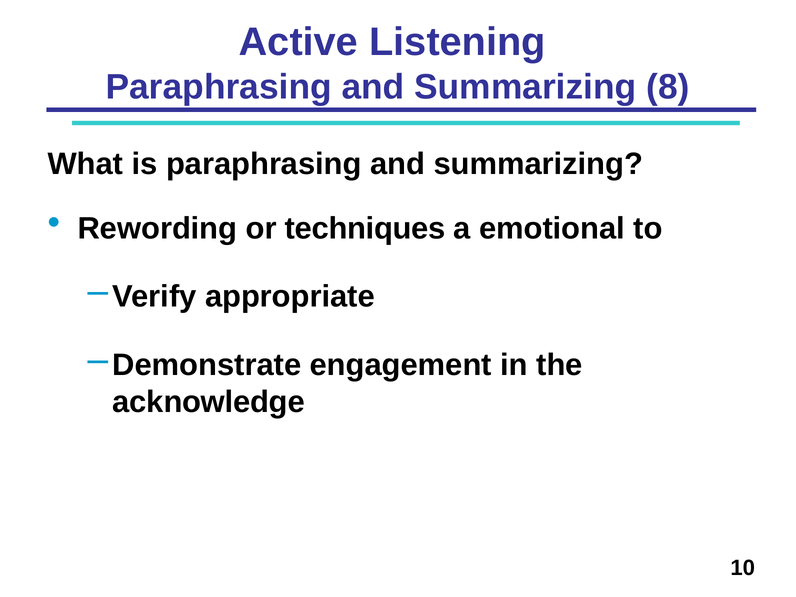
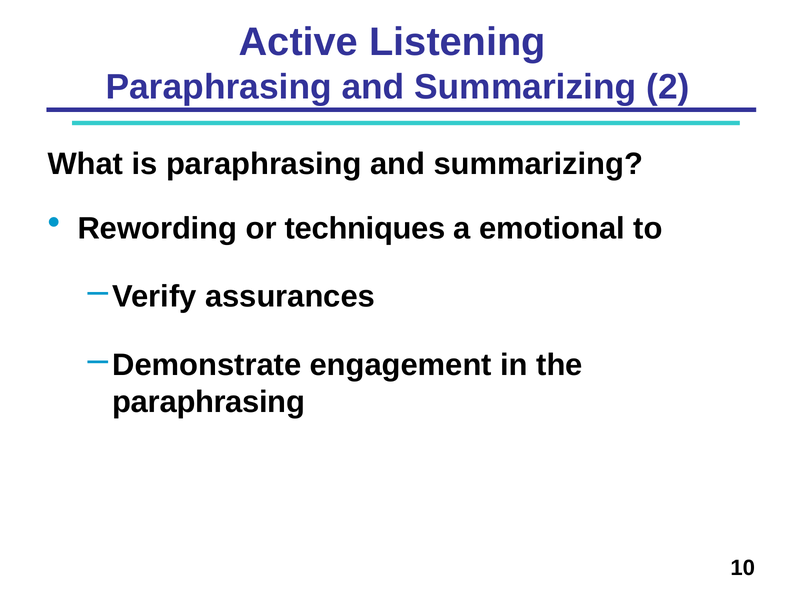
8: 8 -> 2 (668, 87)
appropriate: appropriate -> assurances (290, 297)
acknowledge: acknowledge -> paraphrasing (209, 402)
